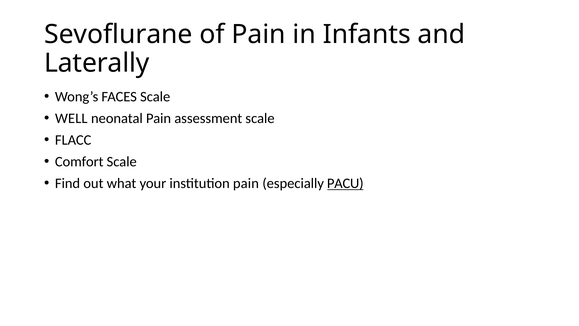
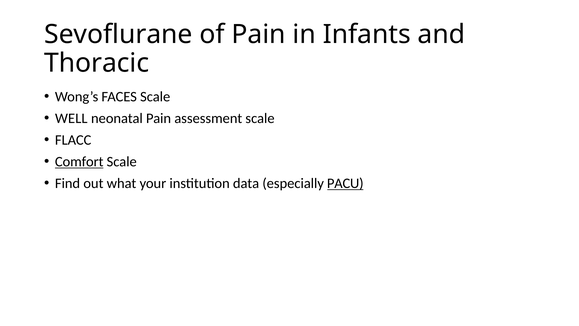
Laterally: Laterally -> Thoracic (97, 63)
Comfort underline: none -> present (79, 162)
institution pain: pain -> data (246, 183)
